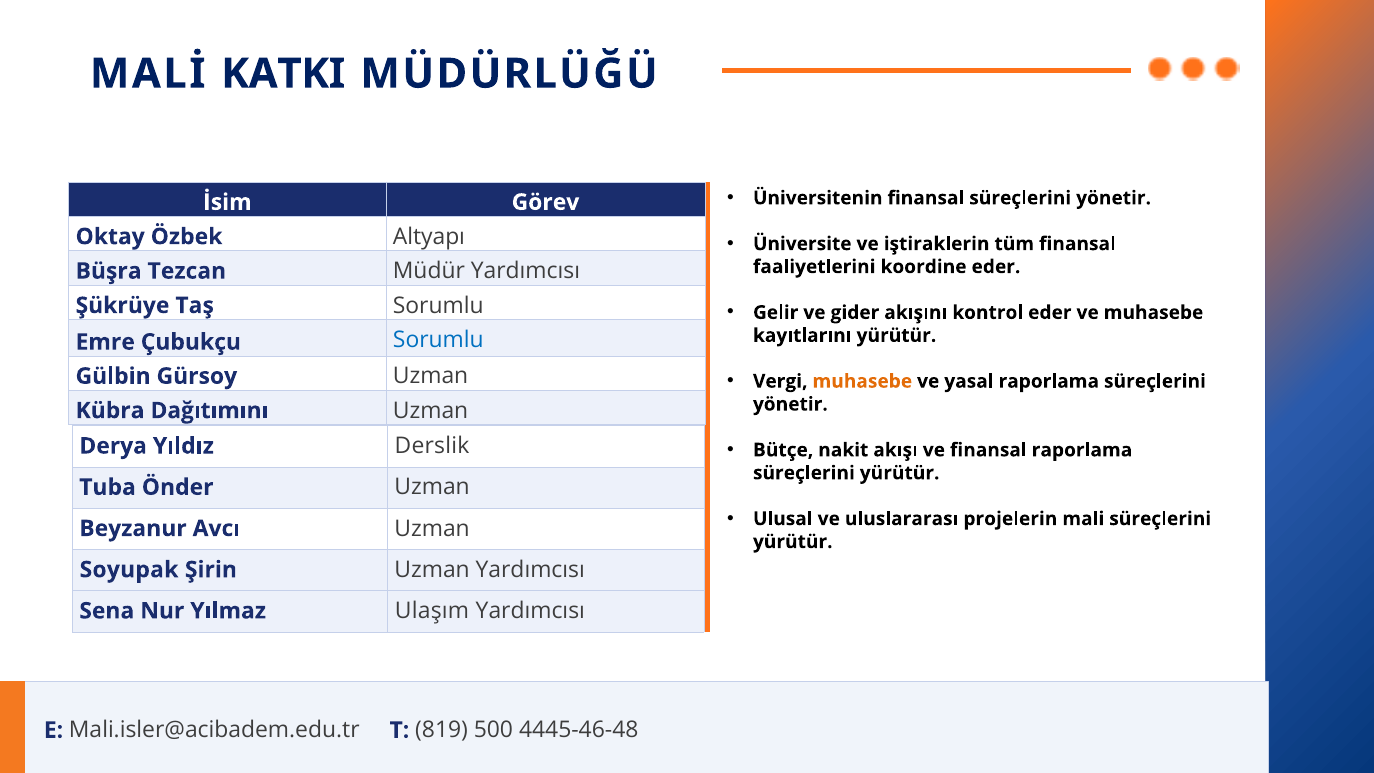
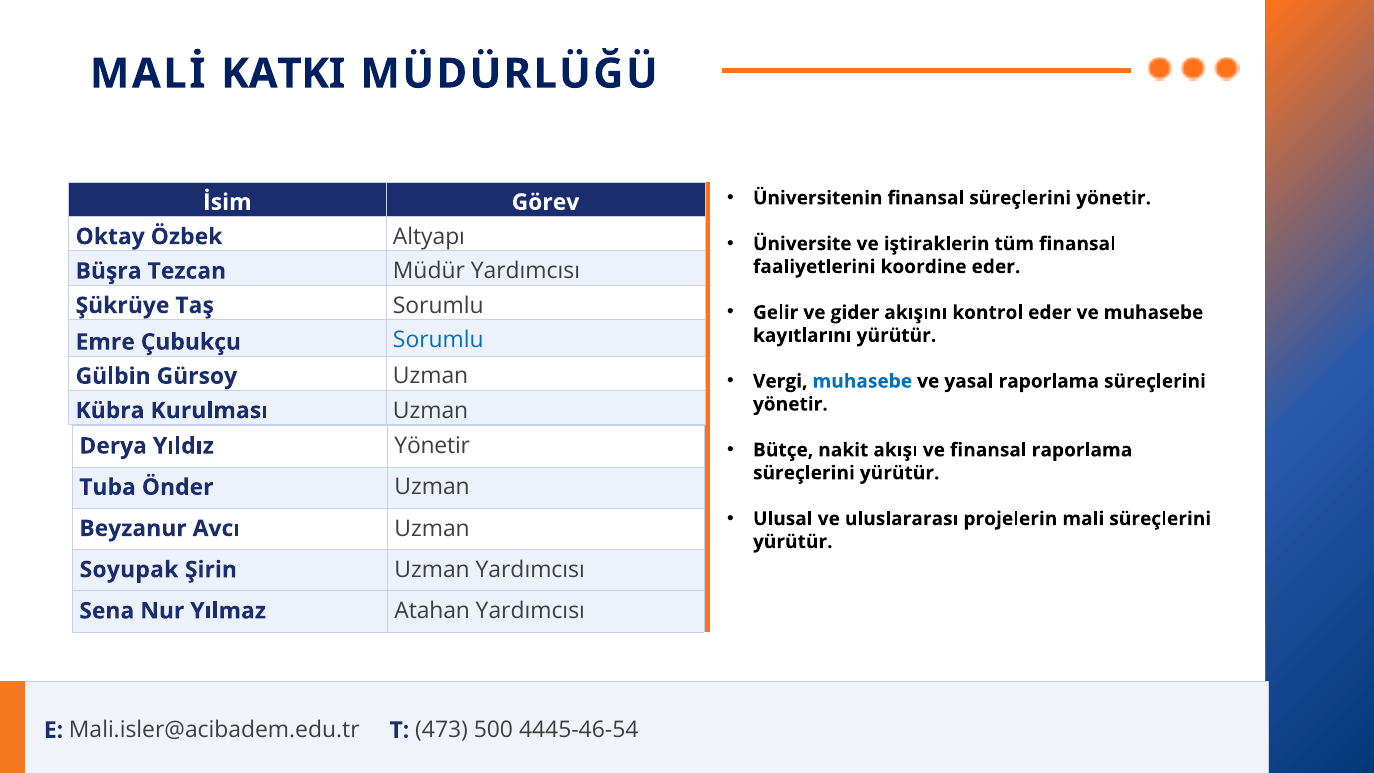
muhasebe colour: orange -> blue (862, 381)
Dağıtımını: Dağıtımını -> Kurulması (209, 411)
Yıldız Derslik: Derslik -> Yönetir (432, 446)
Ulaşım: Ulaşım -> Atahan (432, 611)
819: 819 -> 473 (442, 730)
4445-46-48: 4445-46-48 -> 4445-46-54 (579, 730)
